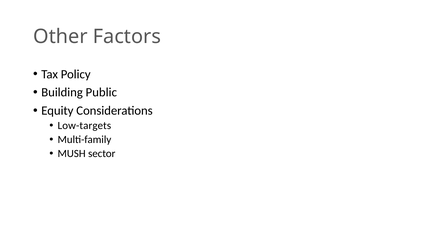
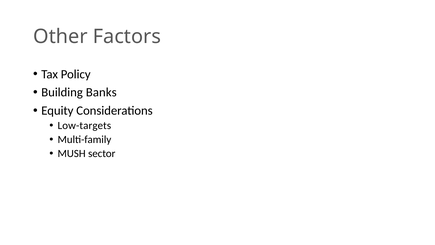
Public: Public -> Banks (101, 92)
